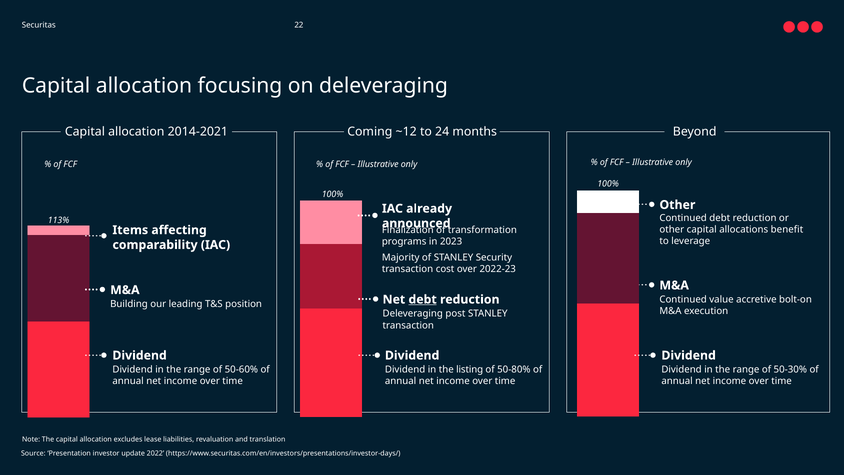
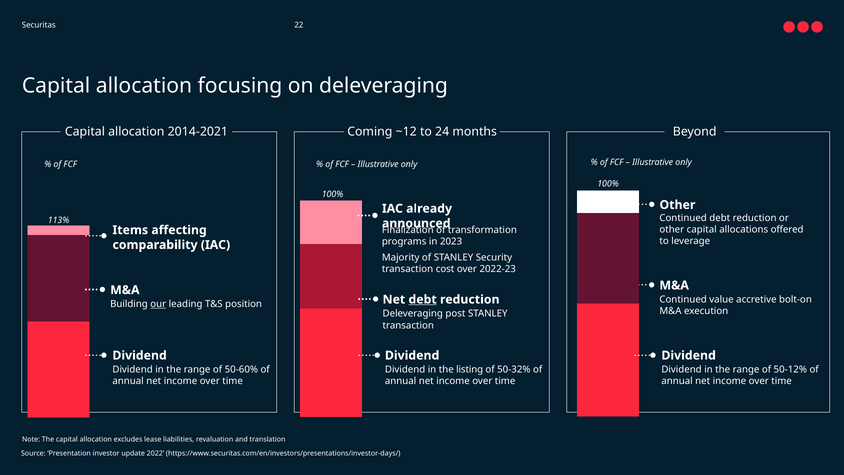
benefit: benefit -> offered (787, 229)
our underline: none -> present (158, 304)
50-80%: 50-80% -> 50-32% (514, 369)
50-30%: 50-30% -> 50-12% (790, 369)
